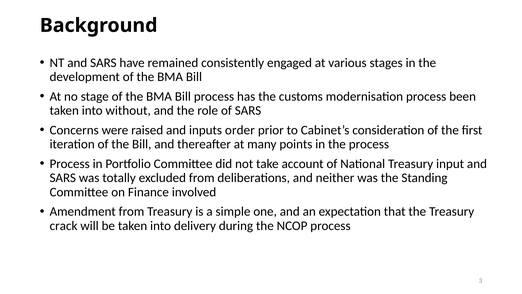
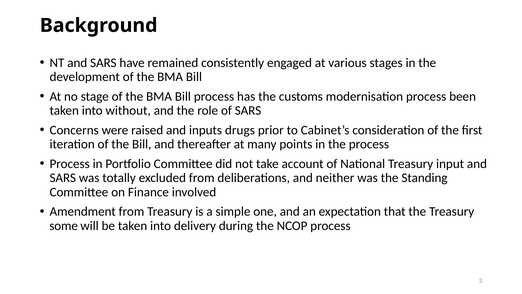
order: order -> drugs (240, 130)
crack: crack -> some (64, 225)
